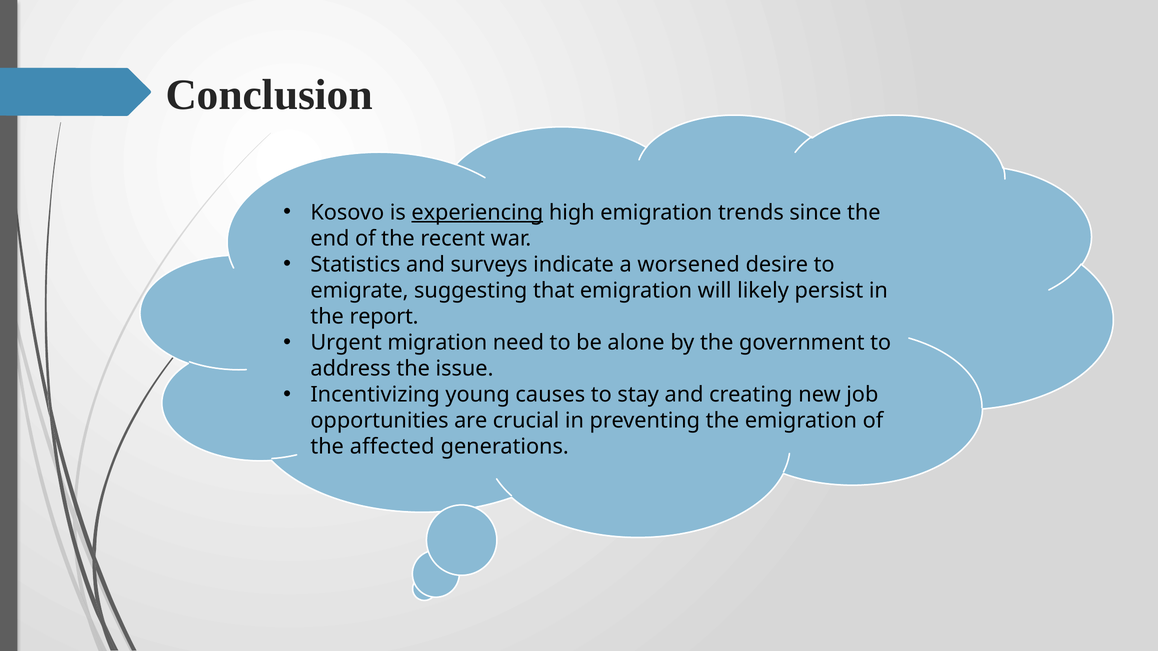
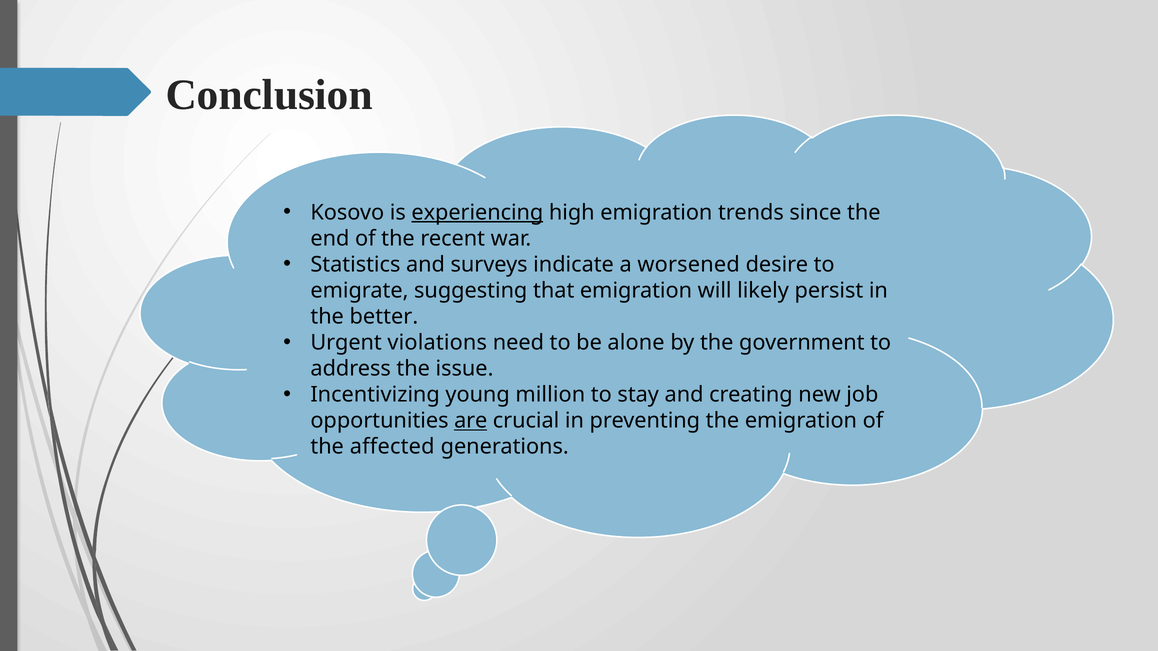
report: report -> better (384, 317)
migration: migration -> violations (437, 343)
causes: causes -> million (550, 395)
are underline: none -> present (471, 421)
